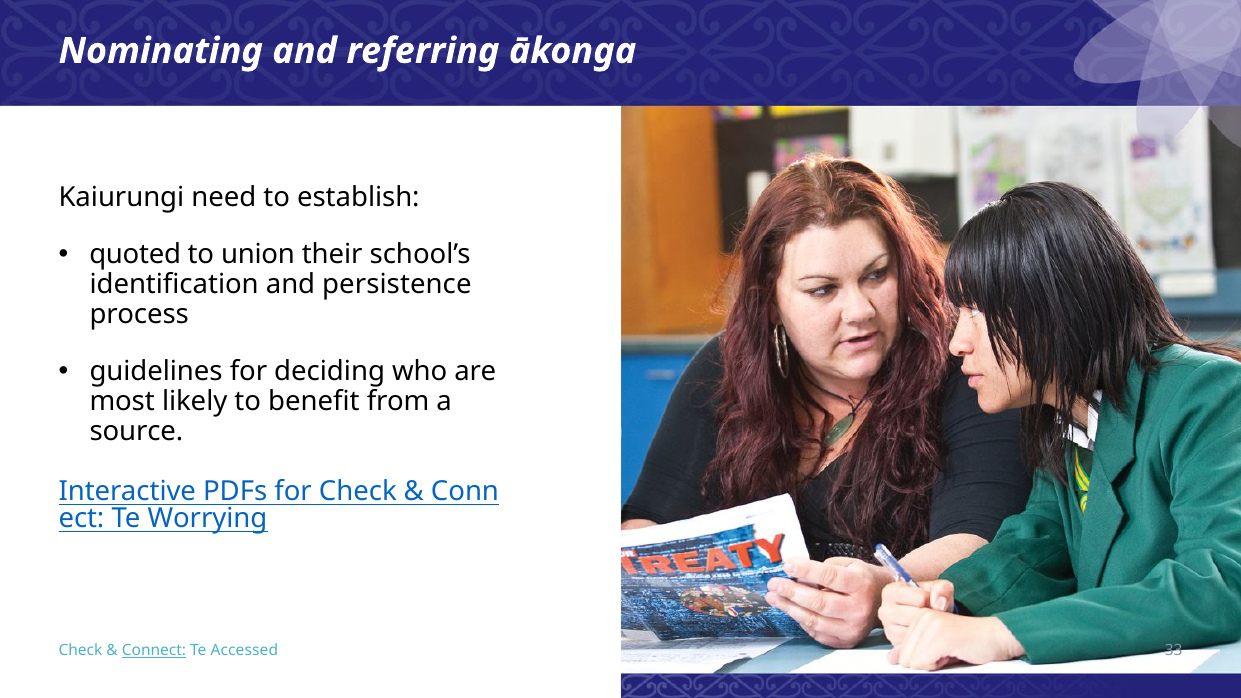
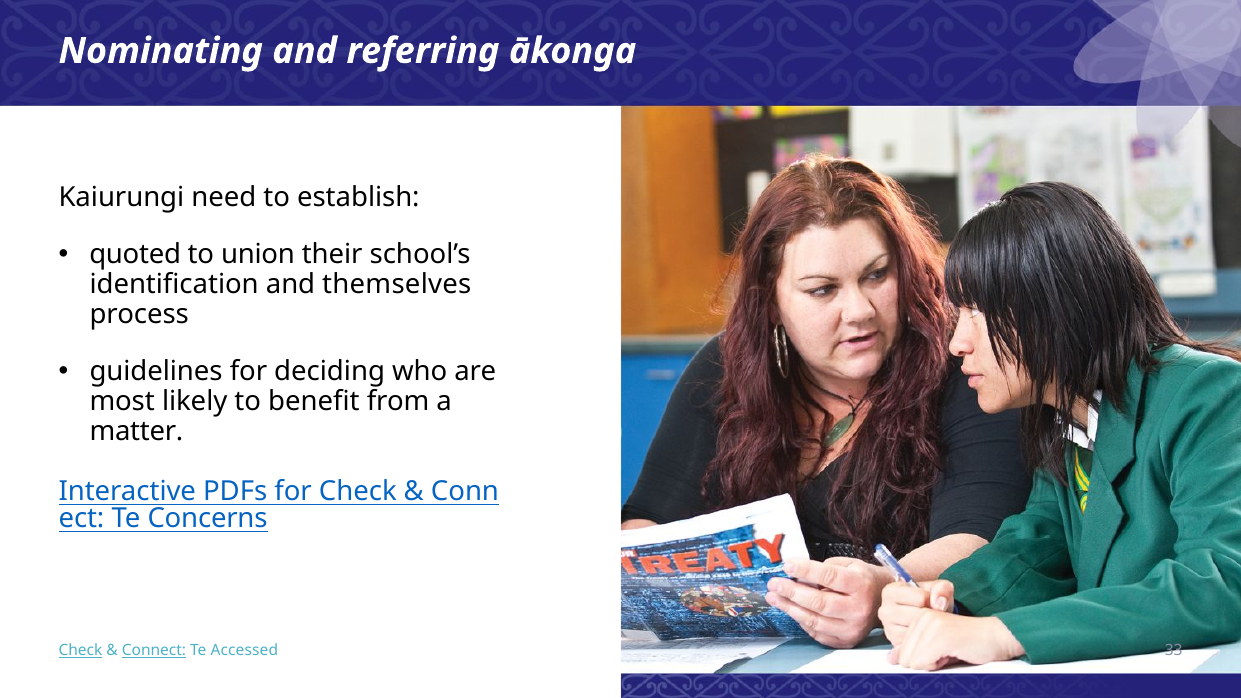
persistence: persistence -> themselves (397, 285)
source: source -> matter (136, 431)
Worrying: Worrying -> Concerns (208, 519)
Check underline: none -> present (81, 651)
